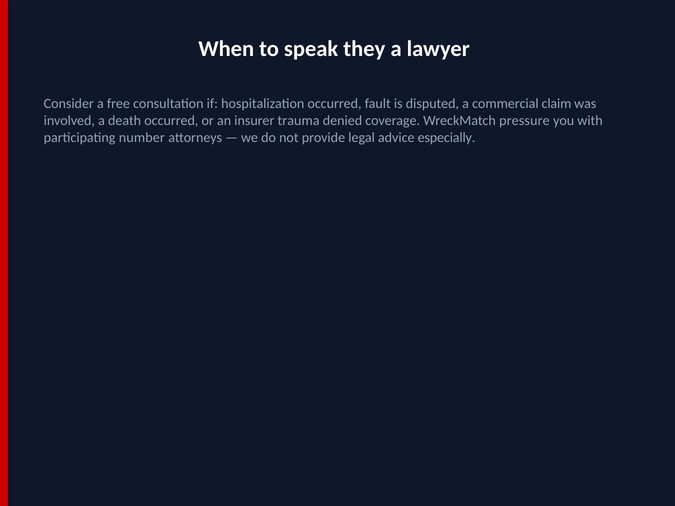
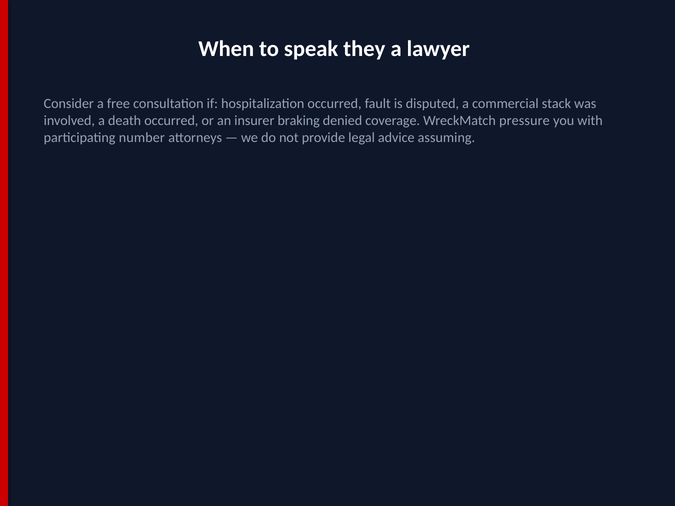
claim: claim -> stack (556, 104)
trauma: trauma -> braking (299, 121)
especially: especially -> assuming (446, 138)
